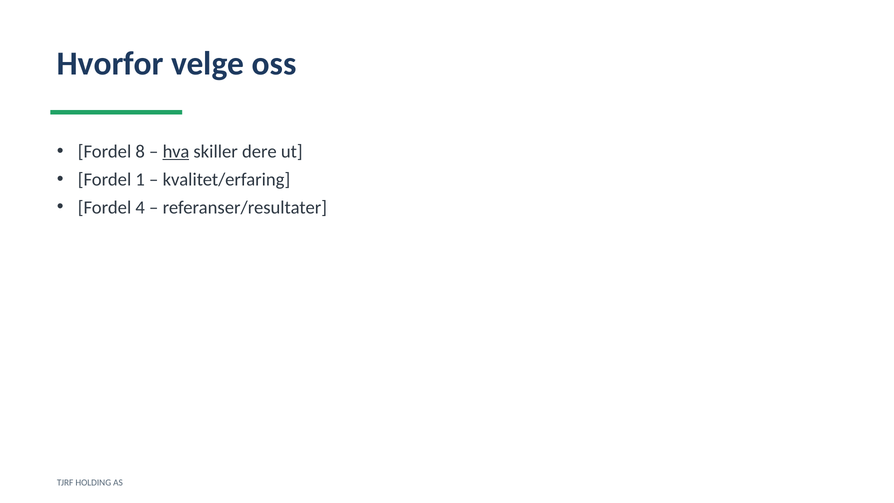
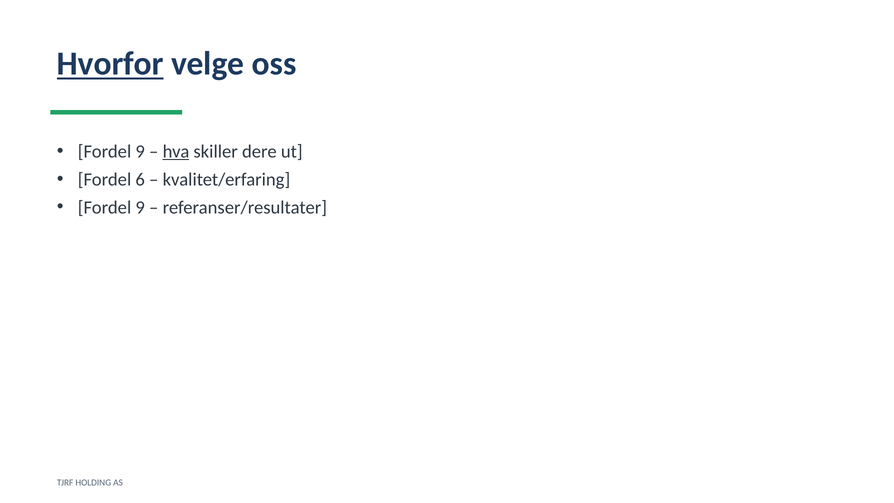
Hvorfor underline: none -> present (110, 64)
8: 8 -> 9 (140, 151)
1: 1 -> 6 (140, 179)
4: 4 -> 9 (140, 207)
